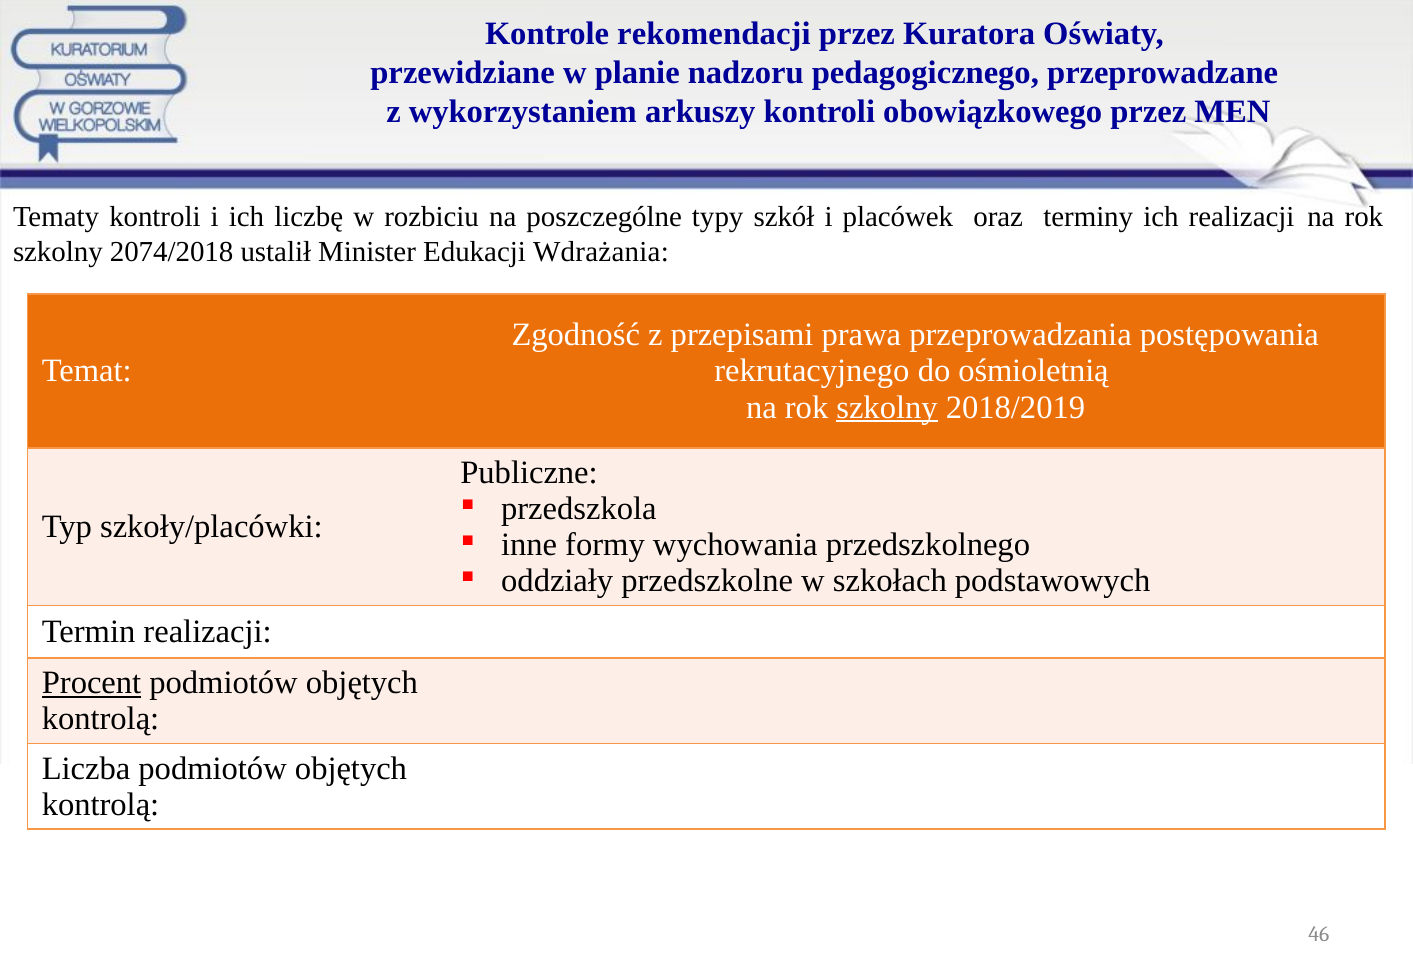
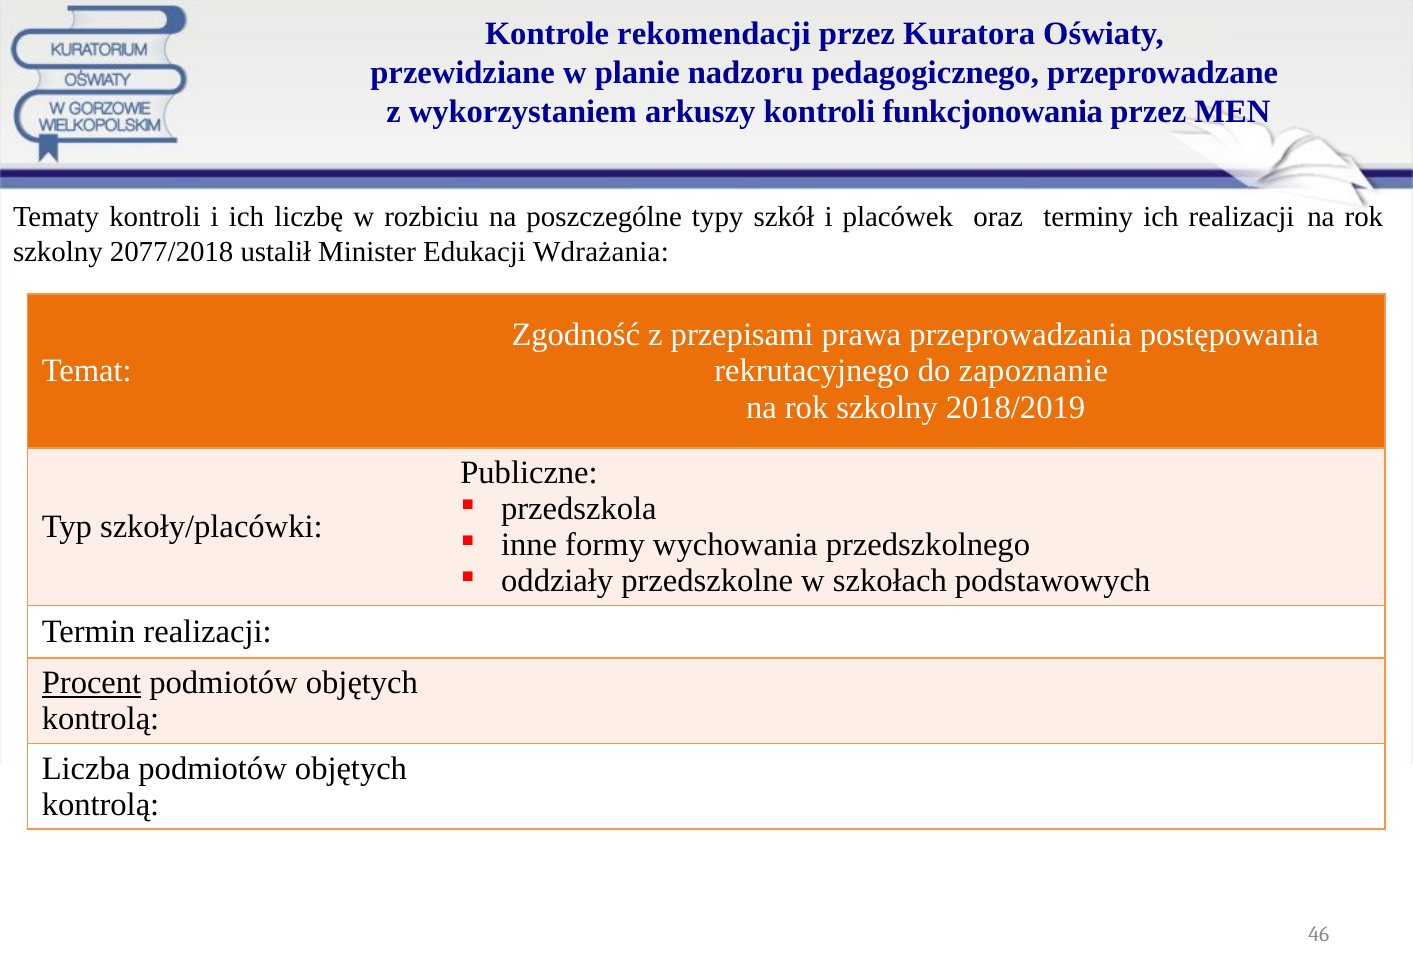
obowiązkowego: obowiązkowego -> funkcjonowania (993, 112)
2074/2018: 2074/2018 -> 2077/2018 (172, 252)
ośmioletnią: ośmioletnią -> zapoznanie (1033, 371)
szkolny underline: present -> none (887, 407)
